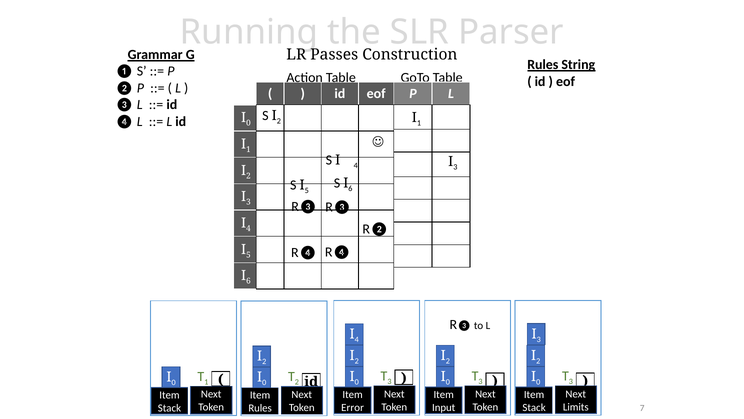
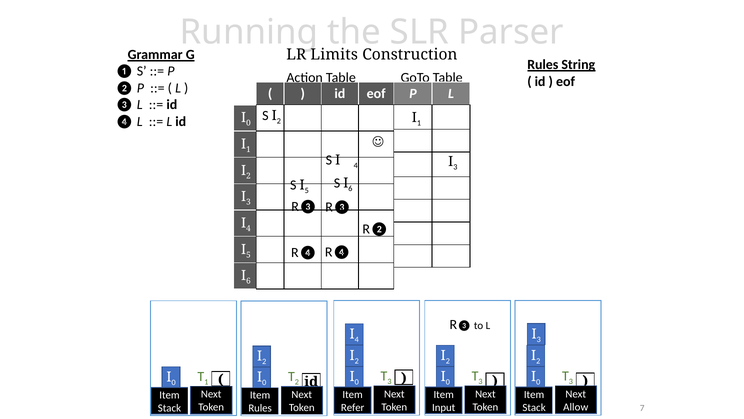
Passes: Passes -> Limits (334, 55)
Limits: Limits -> Allow (576, 406)
Error: Error -> Refer (353, 407)
